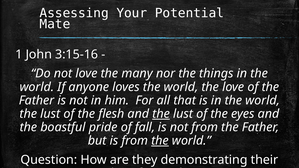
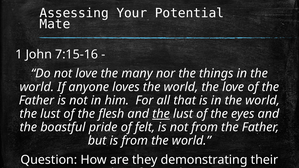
3:15-16: 3:15-16 -> 7:15-16 (77, 55)
fall: fall -> felt (145, 127)
the underline: present -> none (160, 141)
